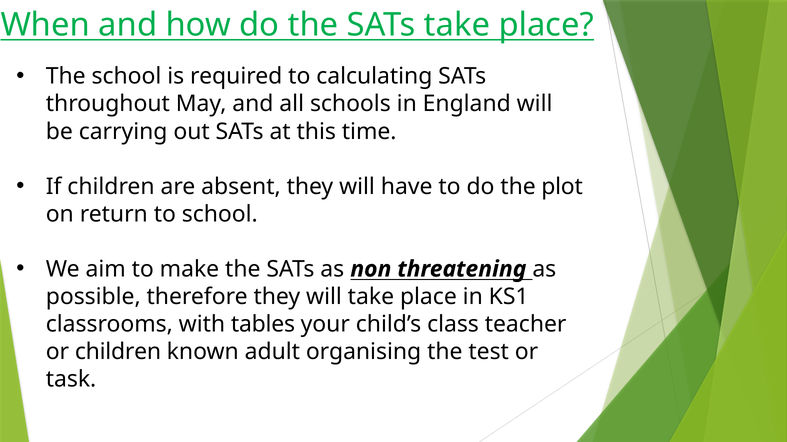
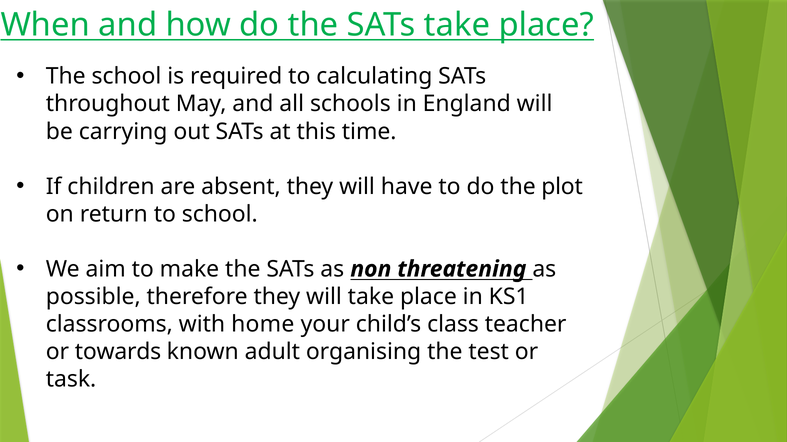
tables: tables -> home (263, 325)
or children: children -> towards (118, 352)
